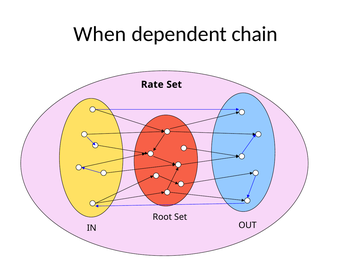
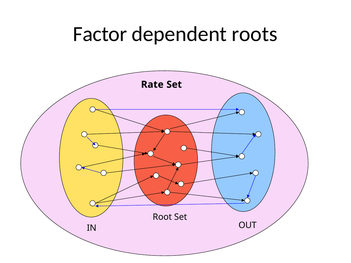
When: When -> Factor (100, 34)
chain: chain -> roots (255, 34)
